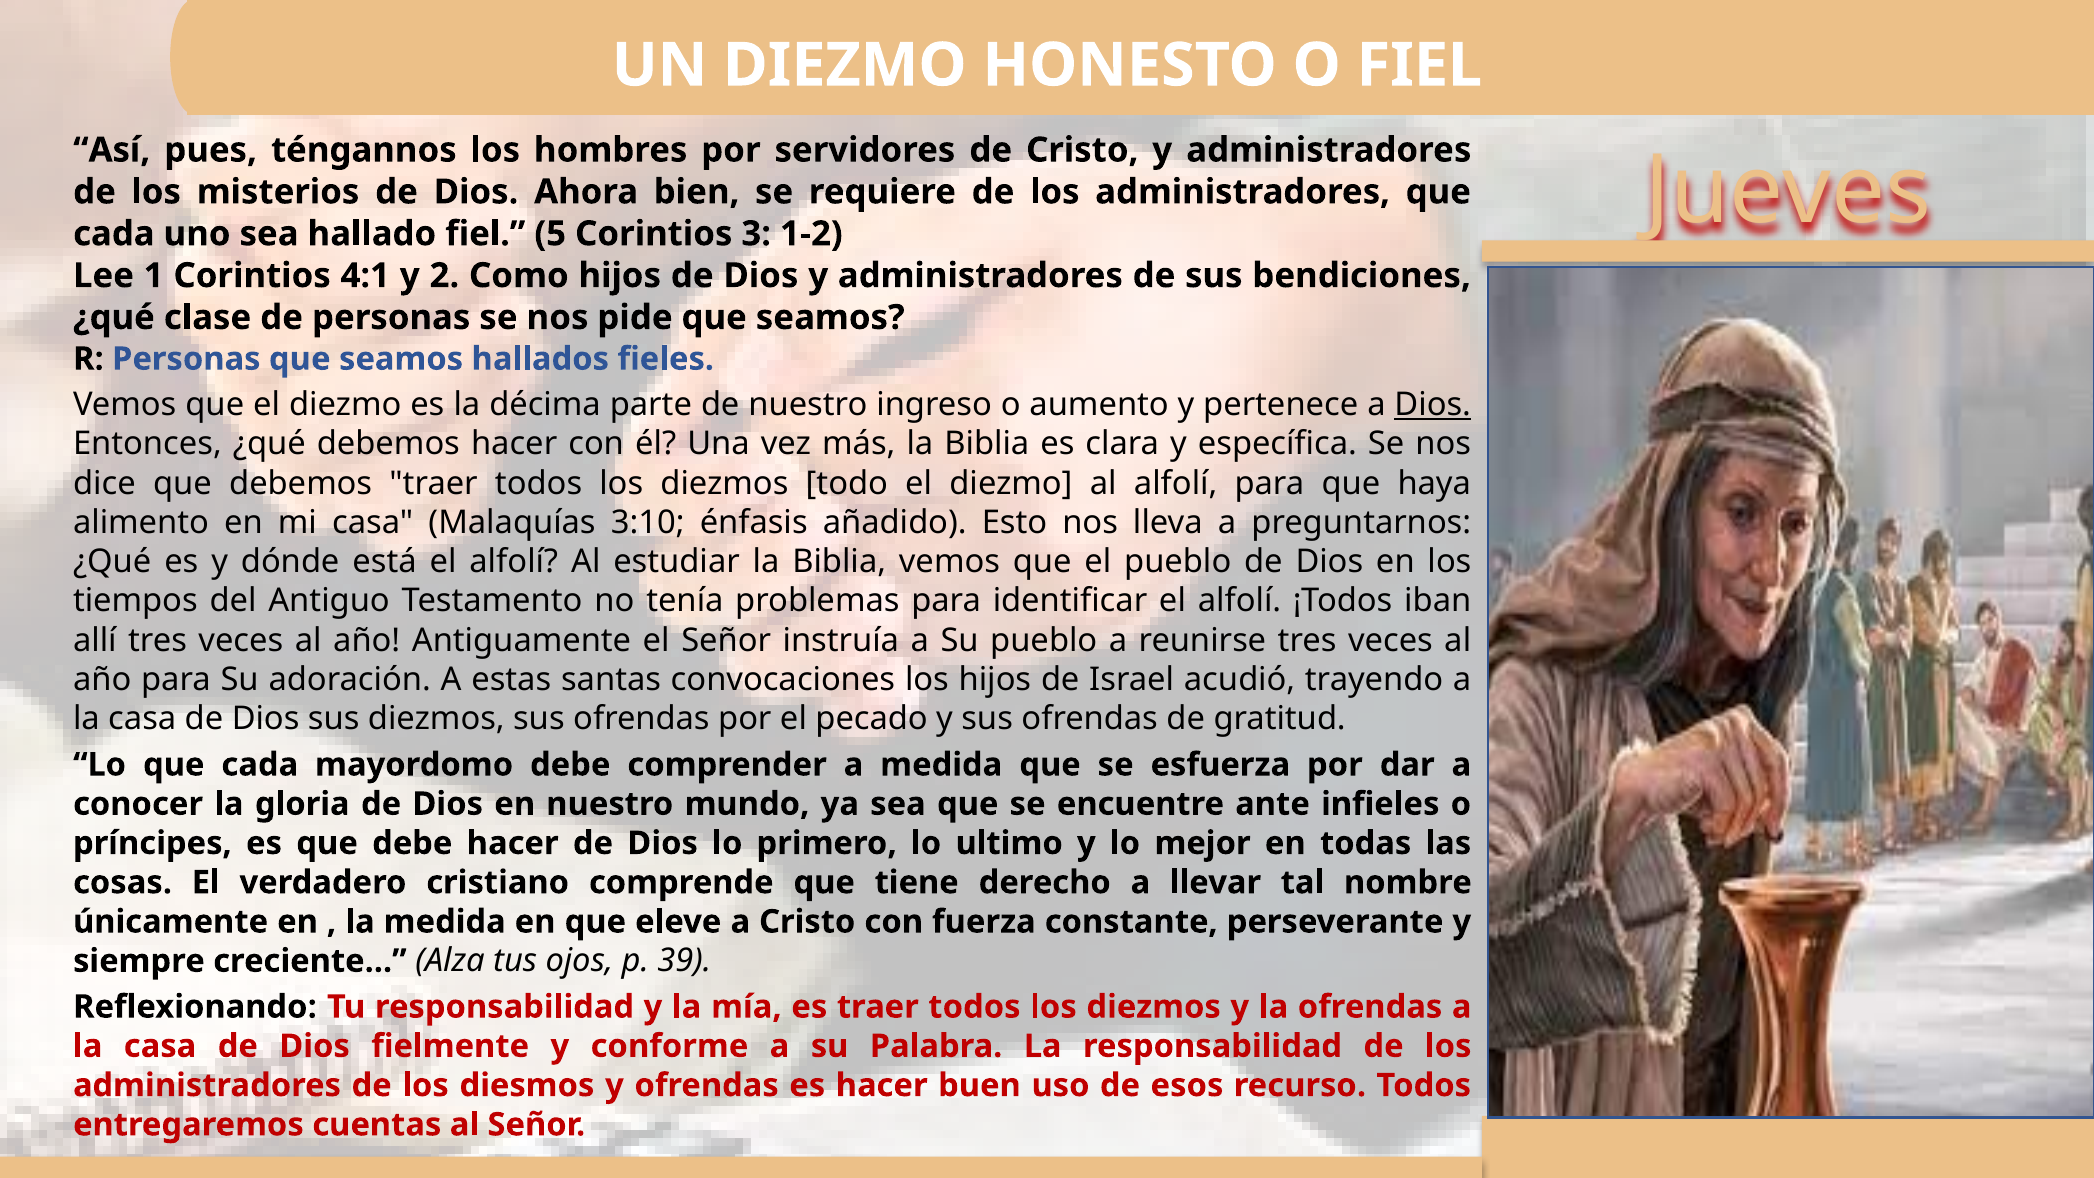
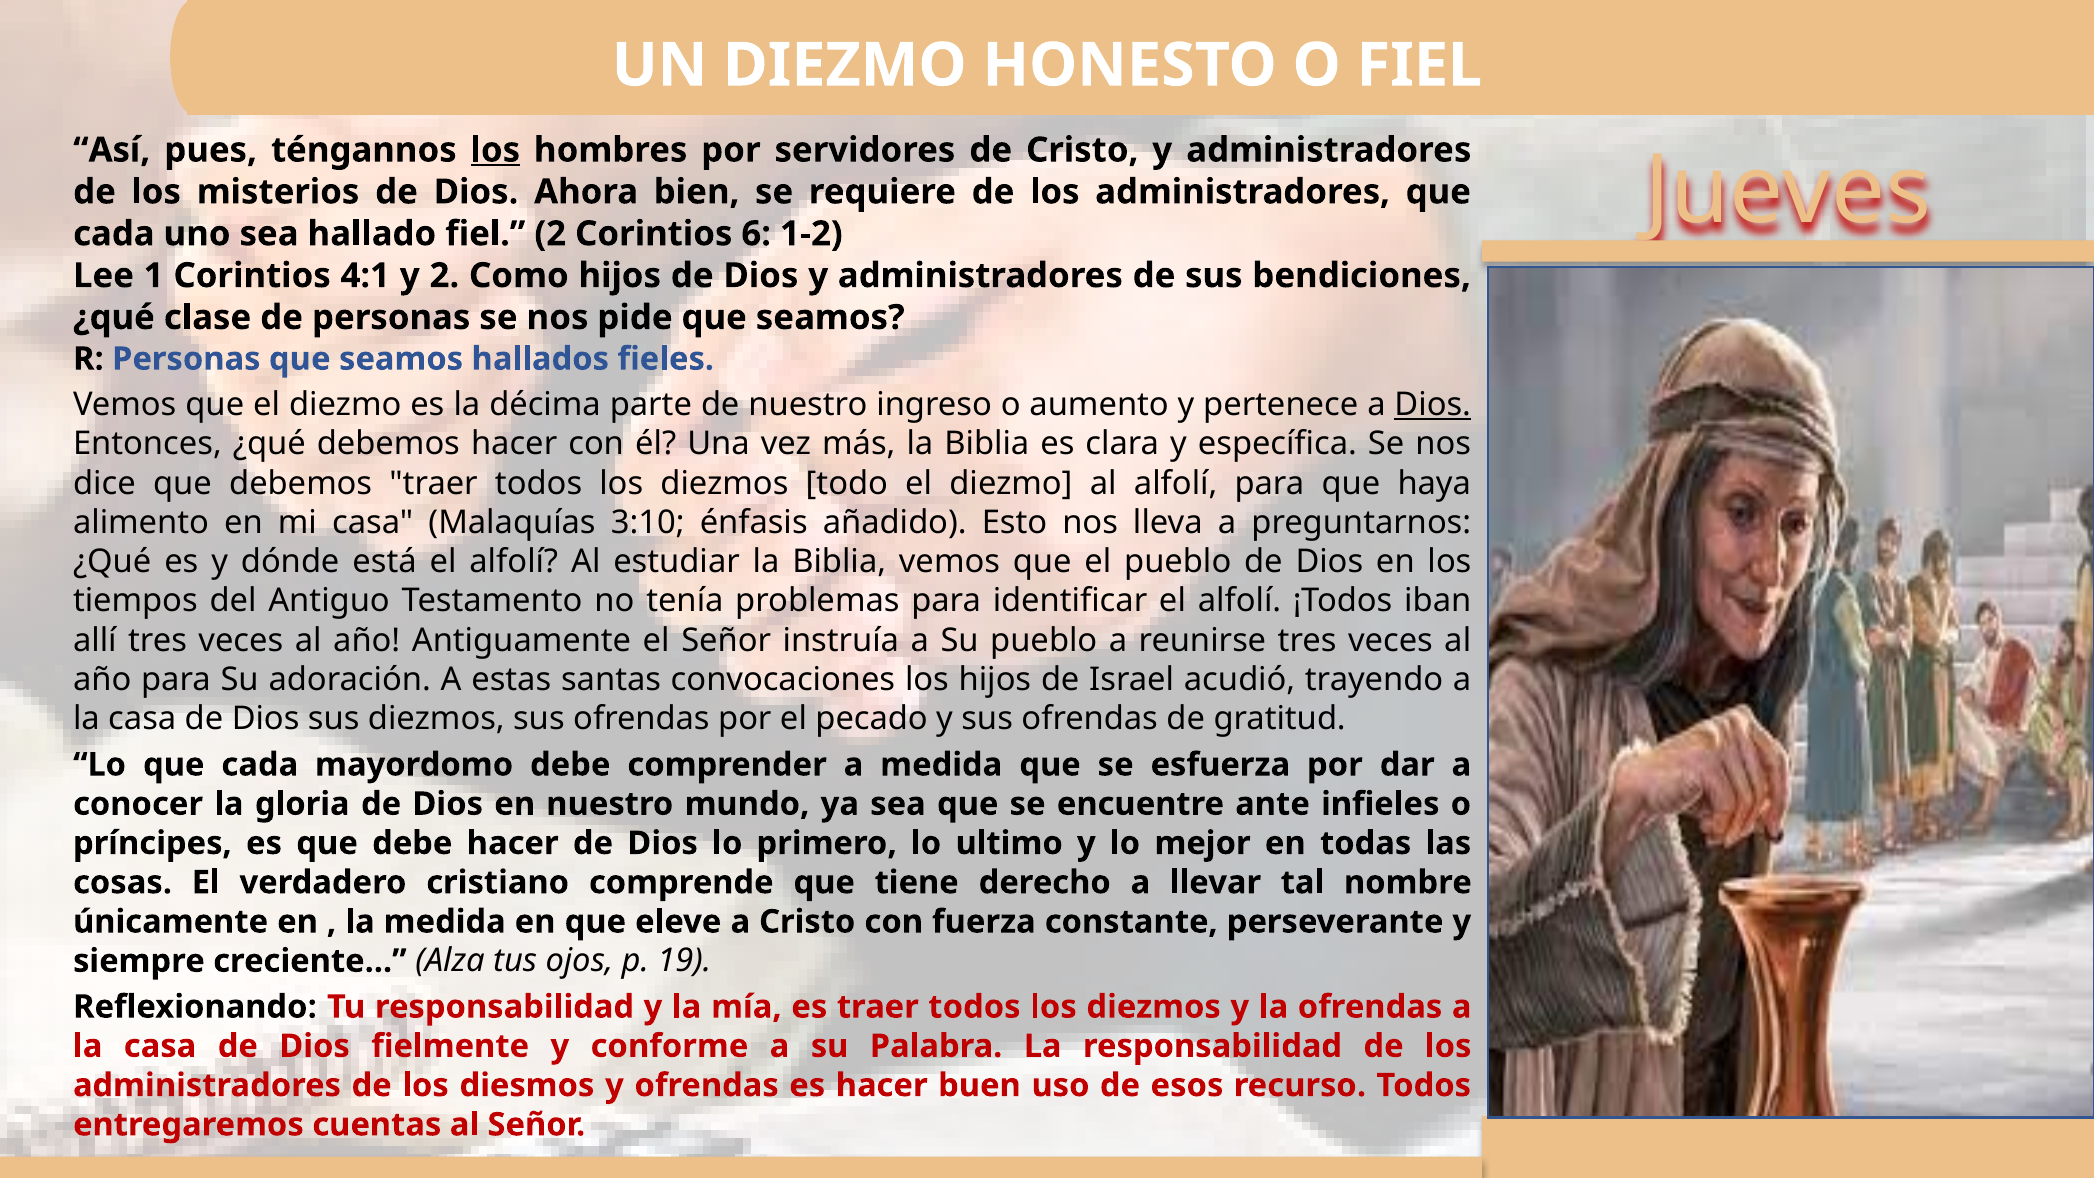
los underline: none -> present (495, 150)
fiel 5: 5 -> 2 (550, 234)
3: 3 -> 6 (756, 234)
39: 39 -> 19 (684, 961)
